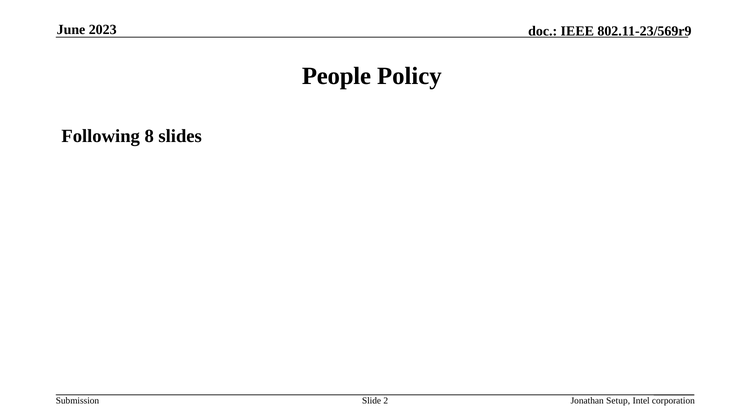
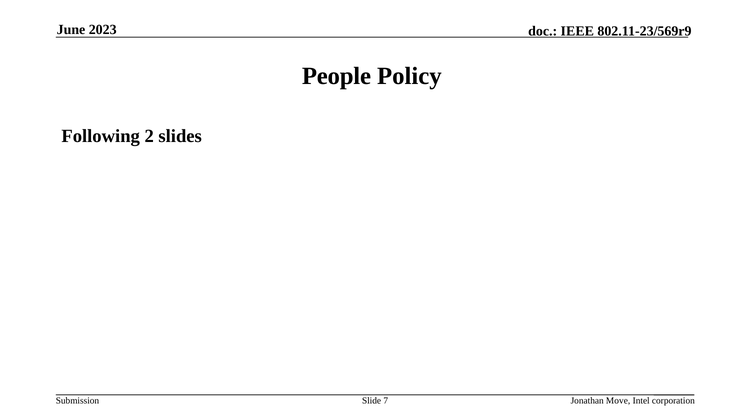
8: 8 -> 2 (149, 136)
2: 2 -> 7 (386, 401)
Setup: Setup -> Move (618, 401)
